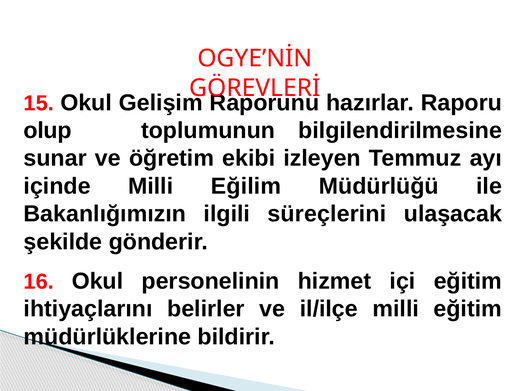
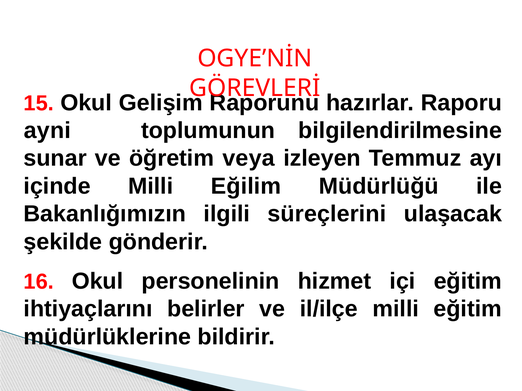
olup: olup -> ayni (47, 131)
ekibi: ekibi -> veya (249, 159)
